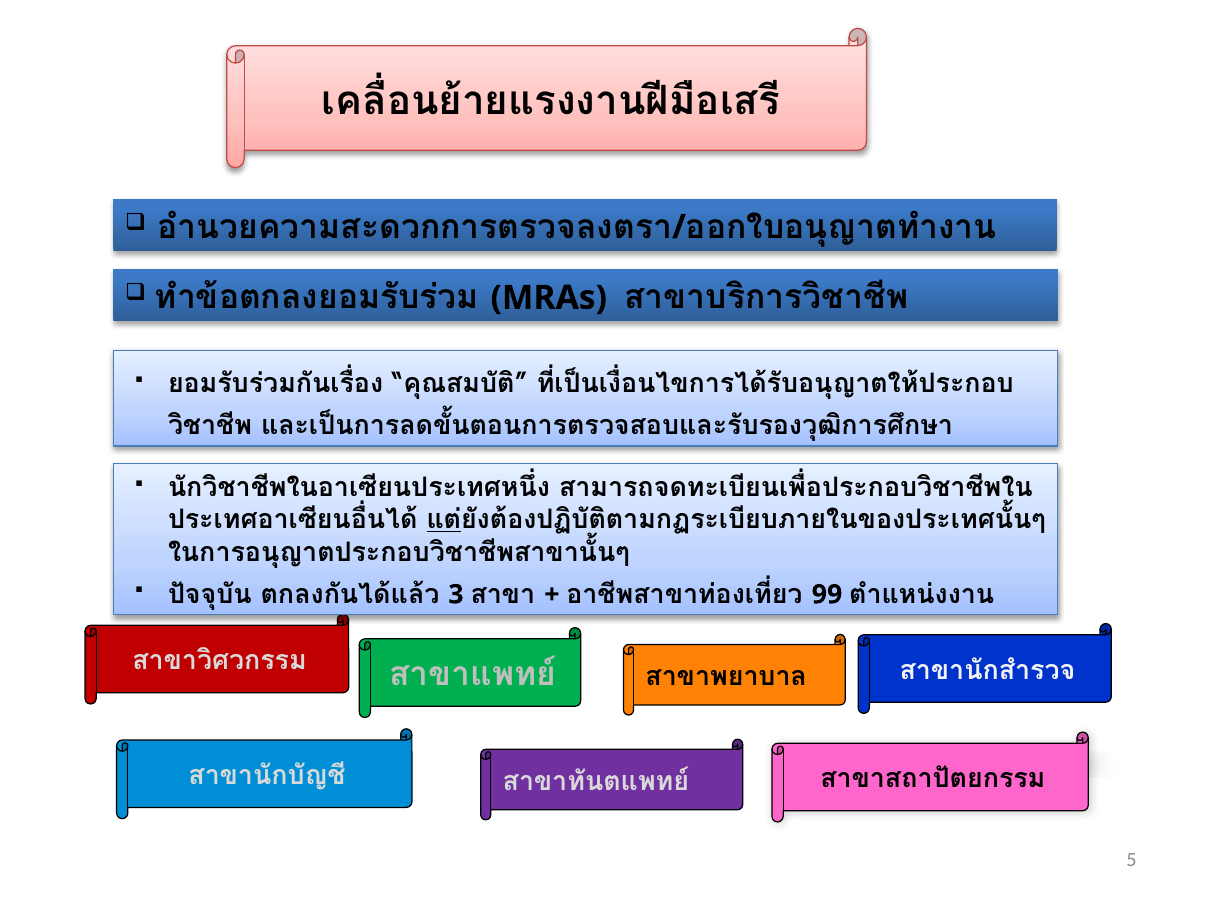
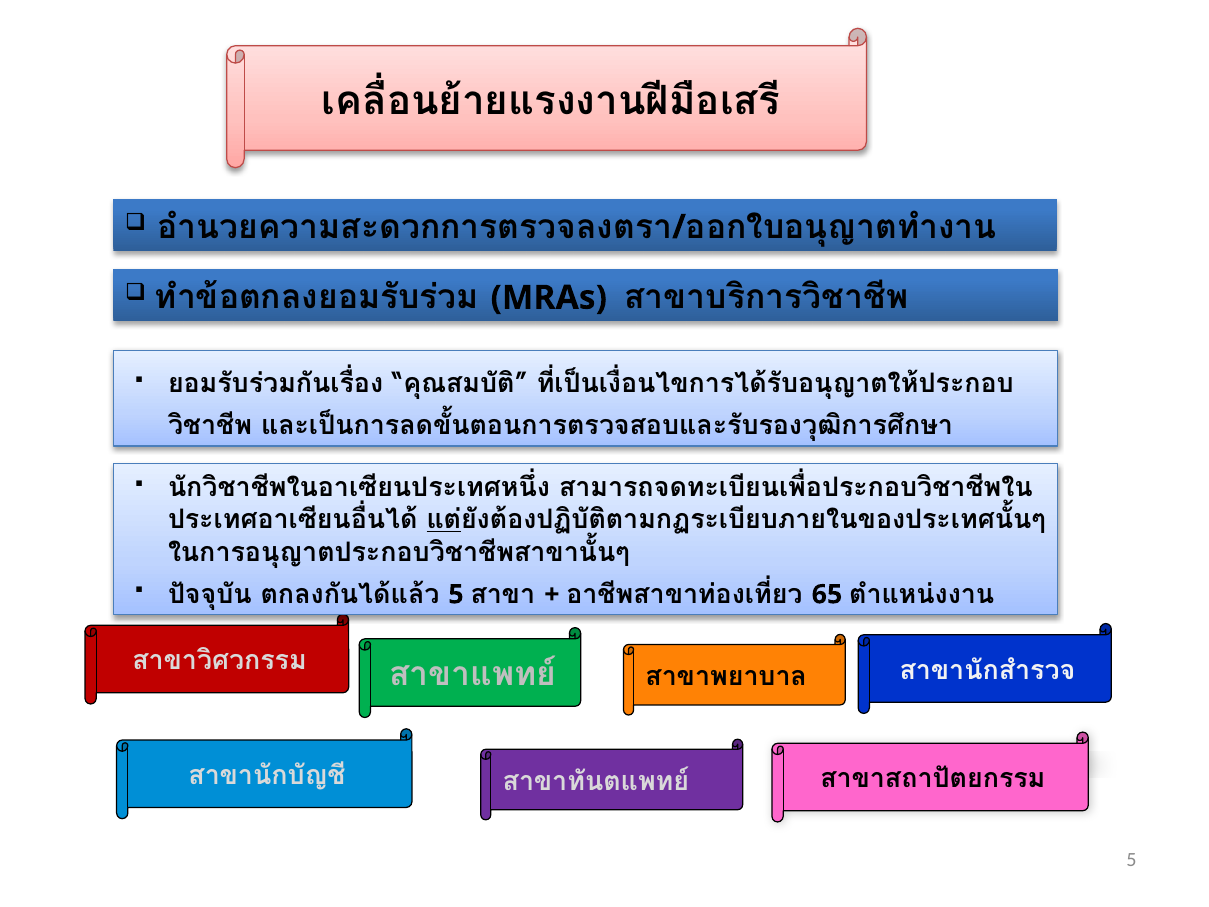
3: 3 -> 5 (456, 594)
99: 99 -> 65 (827, 594)
